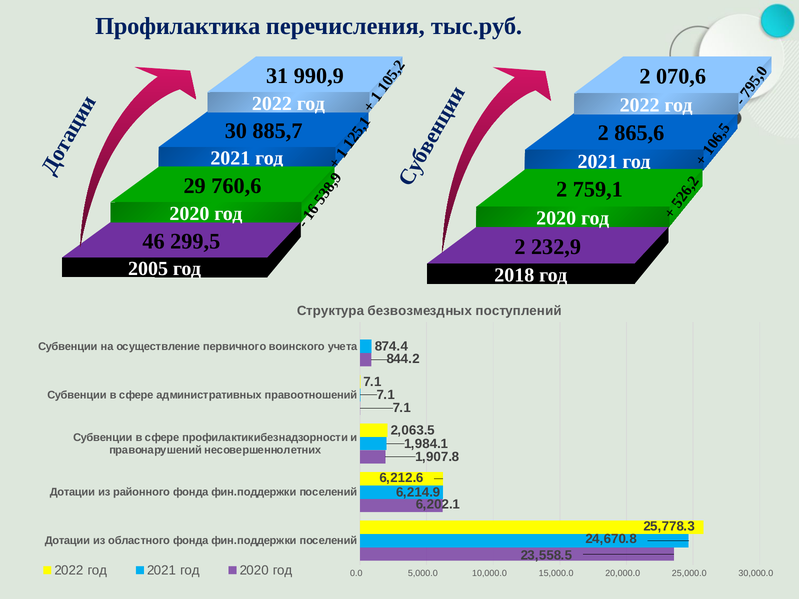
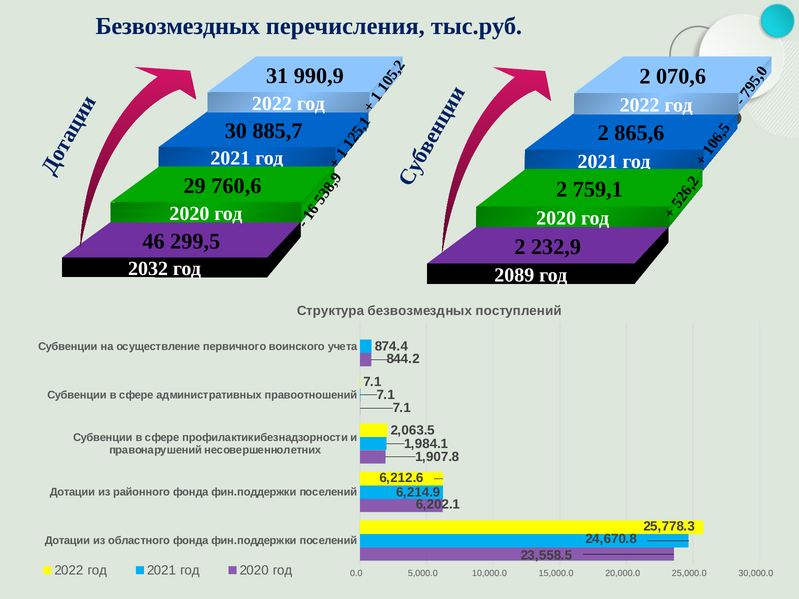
Профилактика: Профилактика -> Безвозмездных (178, 26)
2005: 2005 -> 2032 (148, 269)
2018: 2018 -> 2089 (514, 275)
